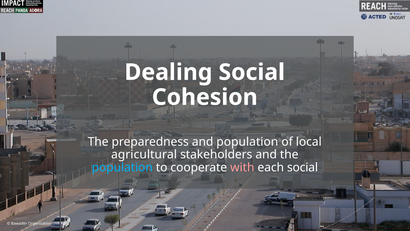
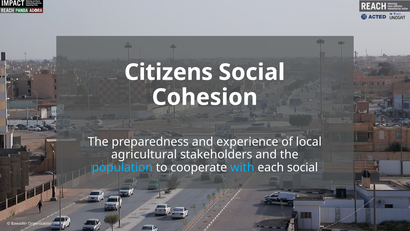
Dealing: Dealing -> Citizens (169, 72)
and population: population -> experience (247, 141)
with colour: pink -> light blue (242, 167)
